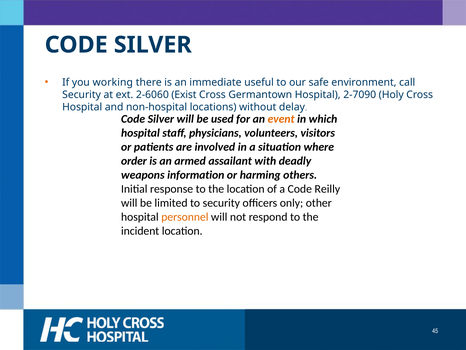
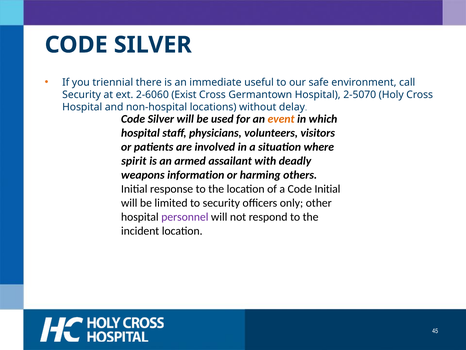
working: working -> triennial (113, 82)
2-7090: 2-7090 -> 2-5070 (360, 95)
order: order -> spirit (134, 161)
Code Reilly: Reilly -> Initial (327, 189)
personnel colour: orange -> purple (185, 217)
